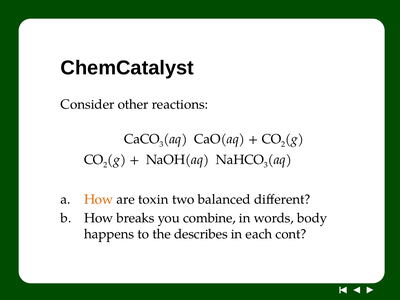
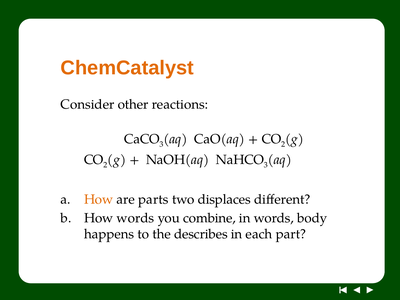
ChemCatalyst colour: black -> orange (127, 68)
toxin: toxin -> parts (153, 199)
balanced: balanced -> displaces (224, 199)
How breaks: breaks -> words (135, 218)
cont: cont -> part (291, 234)
